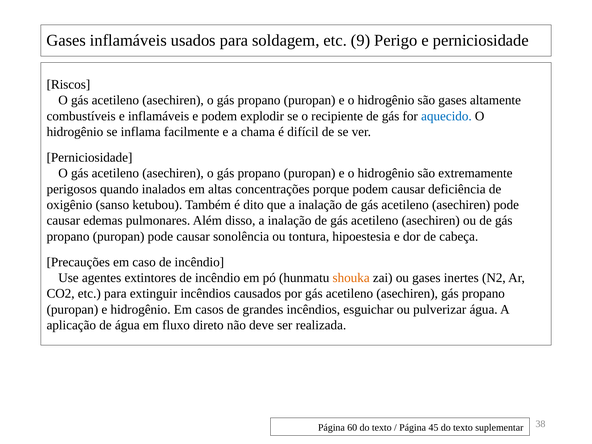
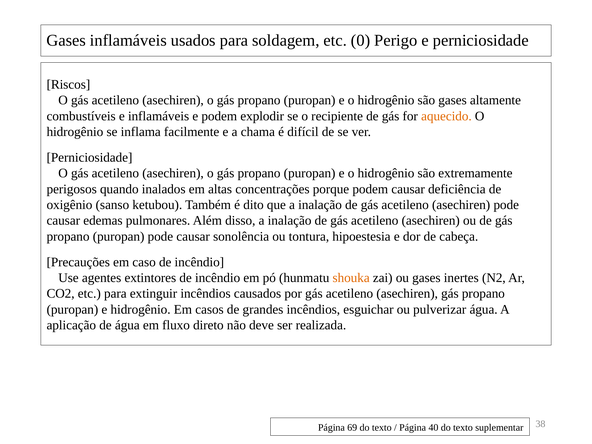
9: 9 -> 0 (361, 40)
aquecido colour: blue -> orange (446, 116)
60: 60 -> 69 (352, 428)
45: 45 -> 40 (433, 428)
